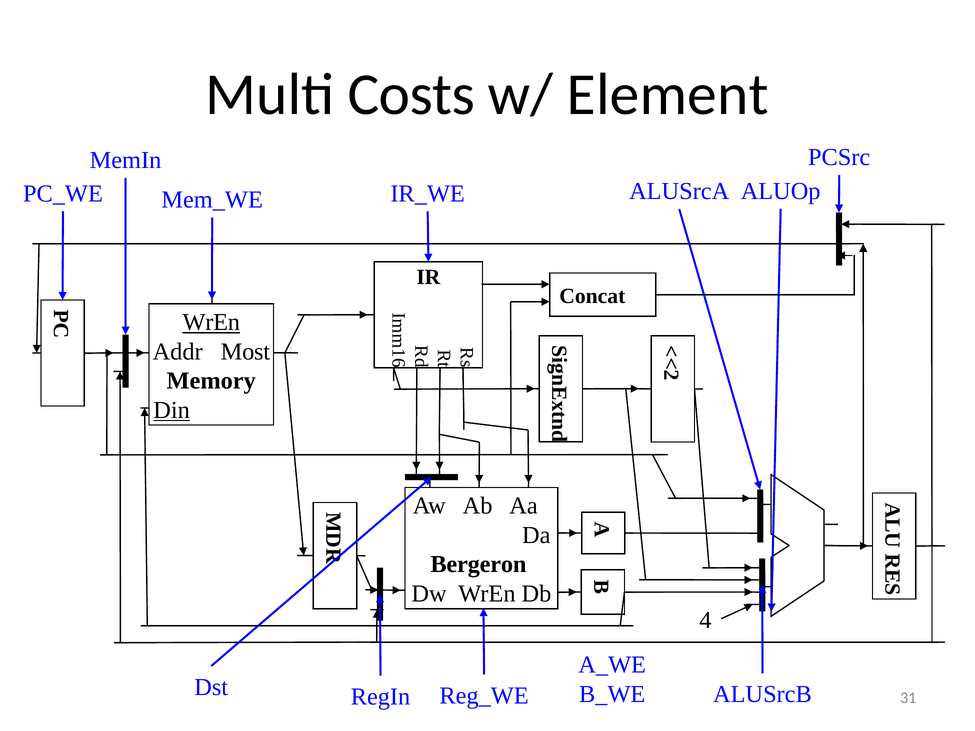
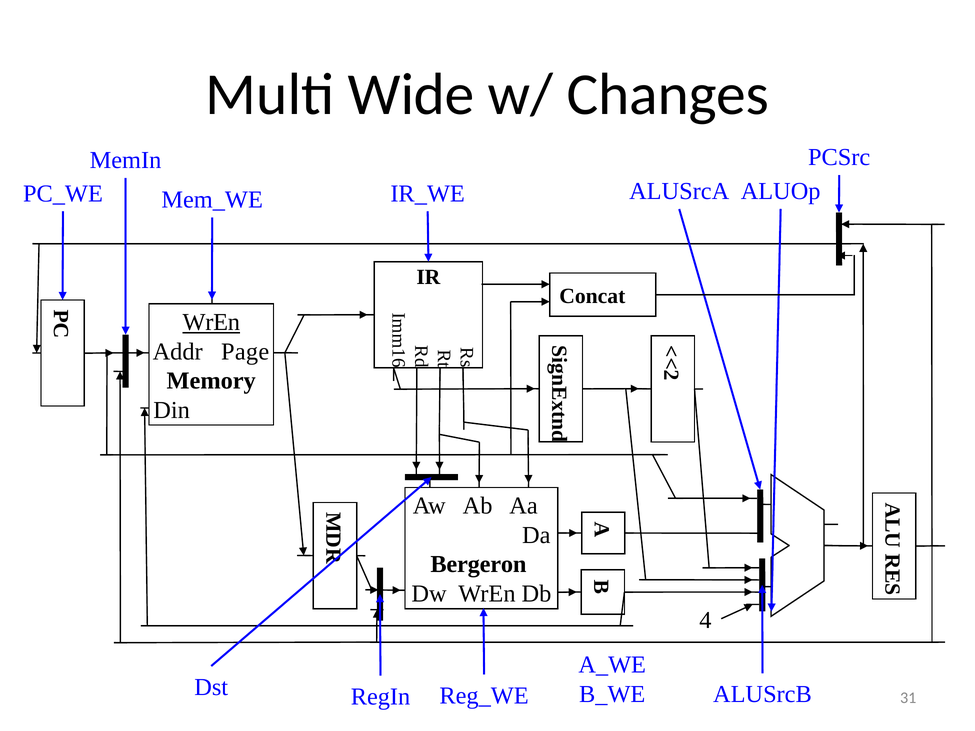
Costs: Costs -> Wide (411, 94)
Element: Element -> Changes (668, 94)
Most: Most -> Page (245, 352)
Din underline: present -> none (172, 410)
